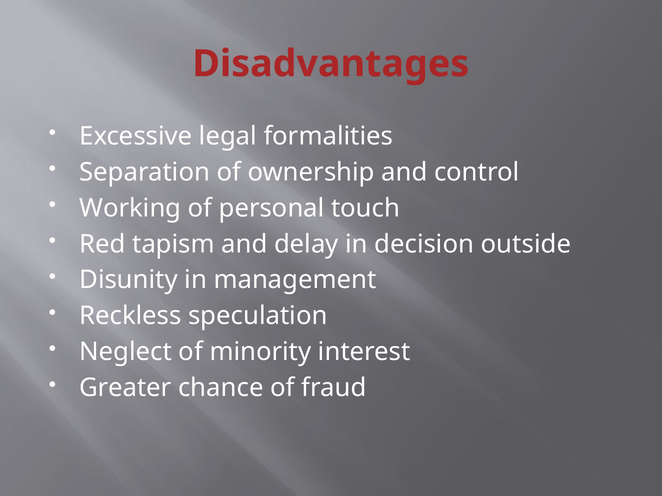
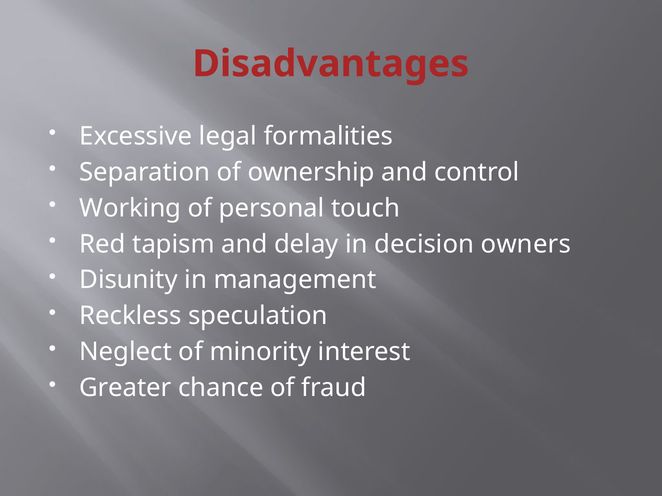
outside: outside -> owners (526, 244)
